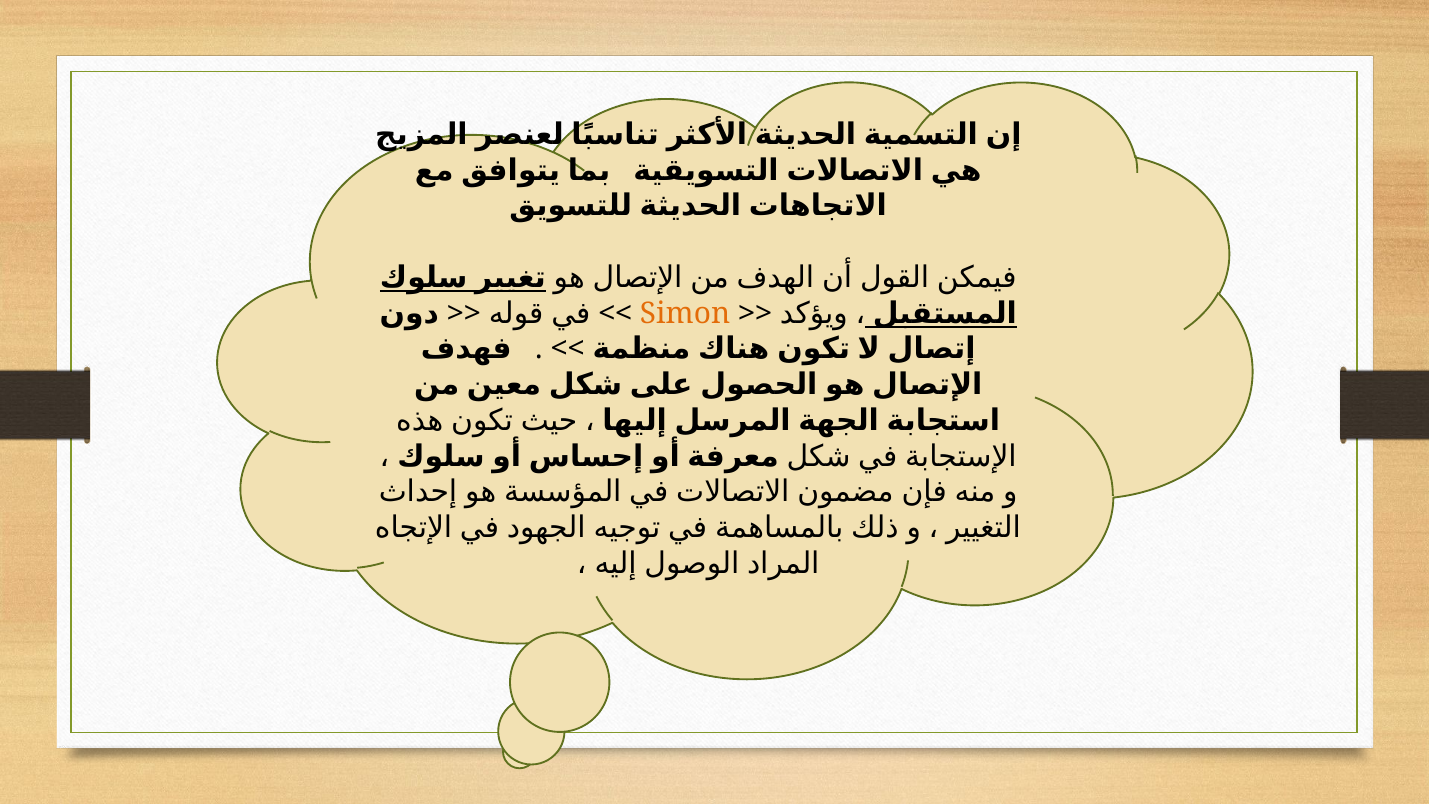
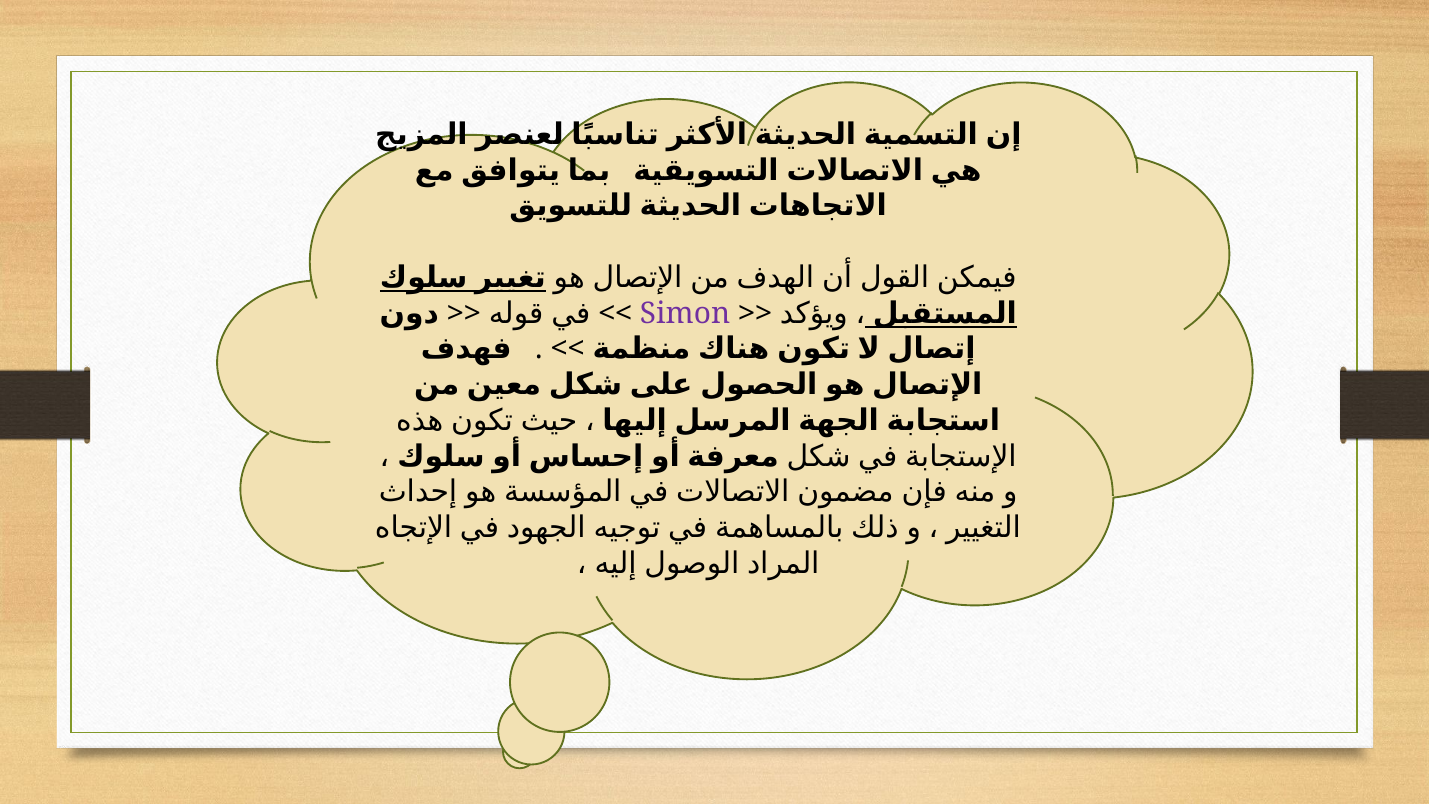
Simon colour: orange -> purple (685, 313)
